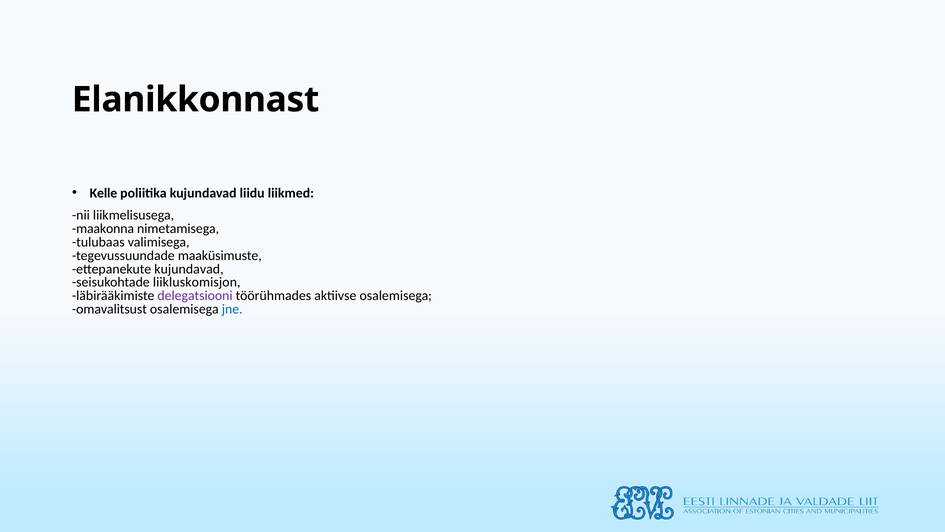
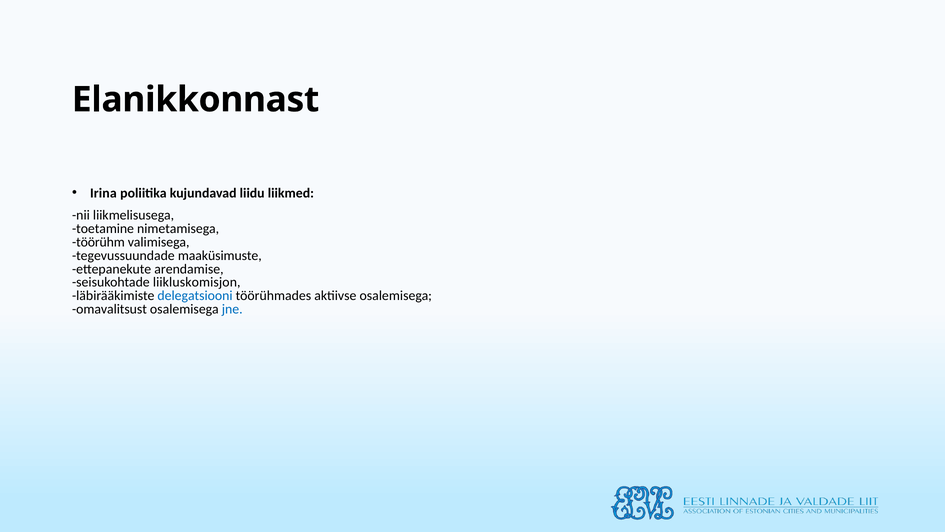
Kelle: Kelle -> Irina (103, 193)
maakonna: maakonna -> toetamine (103, 229)
tulubaas: tulubaas -> töörühm (98, 242)
ettepanekute kujundavad: kujundavad -> arendamise (189, 269)
delegatsiooni colour: purple -> blue (195, 296)
